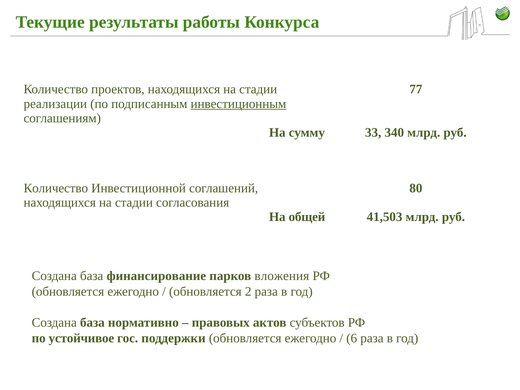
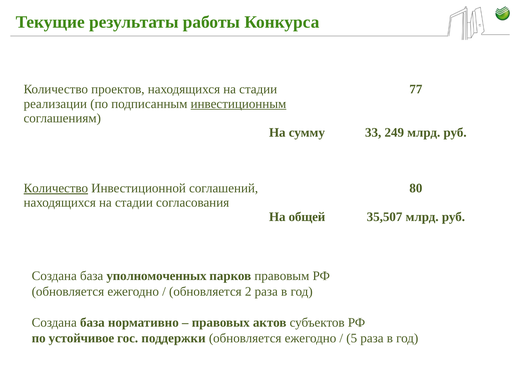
340: 340 -> 249 (394, 133)
Количество underline: none -> present (56, 188)
41,503: 41,503 -> 35,507 (385, 217)
финансирование: финансирование -> уполномоченных (156, 276)
вложения: вложения -> правовым (282, 276)
6: 6 -> 5 (352, 338)
